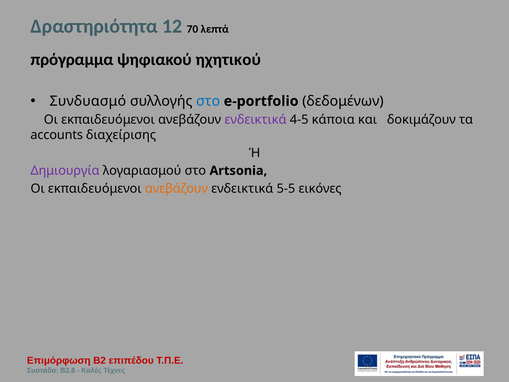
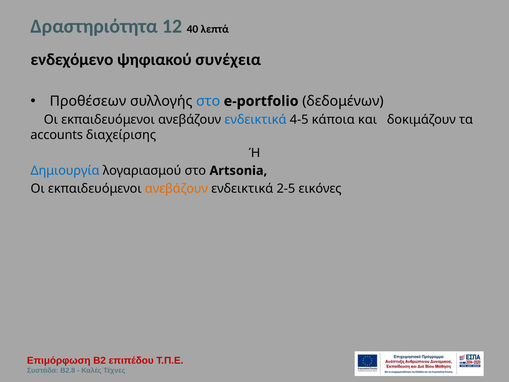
70: 70 -> 40 (192, 29)
πρόγραμμα: πρόγραμμα -> ενδεχόμενο (72, 60)
ηχητικού: ηχητικού -> συνέχεια (228, 60)
Συνδυασμό: Συνδυασμό -> Προθέσεων (88, 101)
ενδεικτικά colour: purple -> blue (255, 120)
Δημιουργία colour: purple -> blue (65, 171)
5-5: 5-5 -> 2-5 (286, 188)
